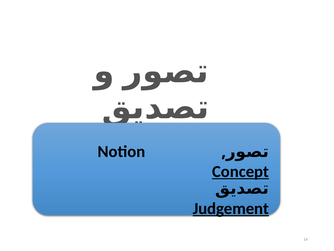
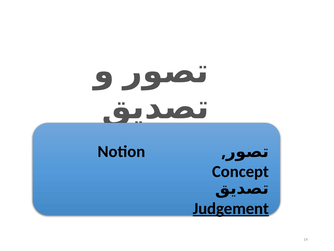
Concept underline: present -> none (241, 171)
